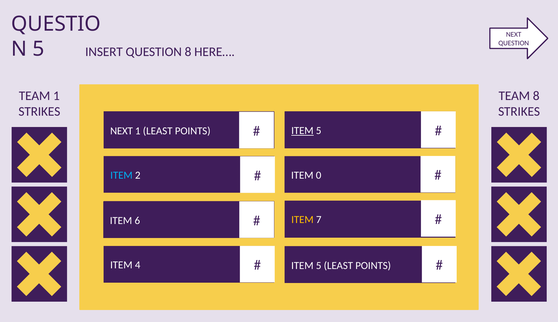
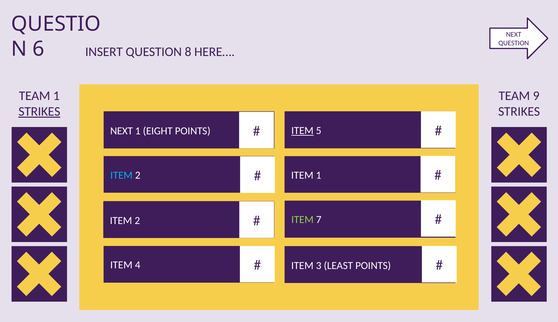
5: 5 -> 6 (38, 49)
TEAM 8: 8 -> 9 (536, 96)
STRIKES underline: none -> present (39, 111)
1 LEAST: LEAST -> EIGHT (158, 131)
ITEM 0: 0 -> 1 (319, 175)
ITEM colour: yellow -> light green (302, 220)
6: 6 -> 2 (137, 220)
5: 5 -> 3 (319, 265)
